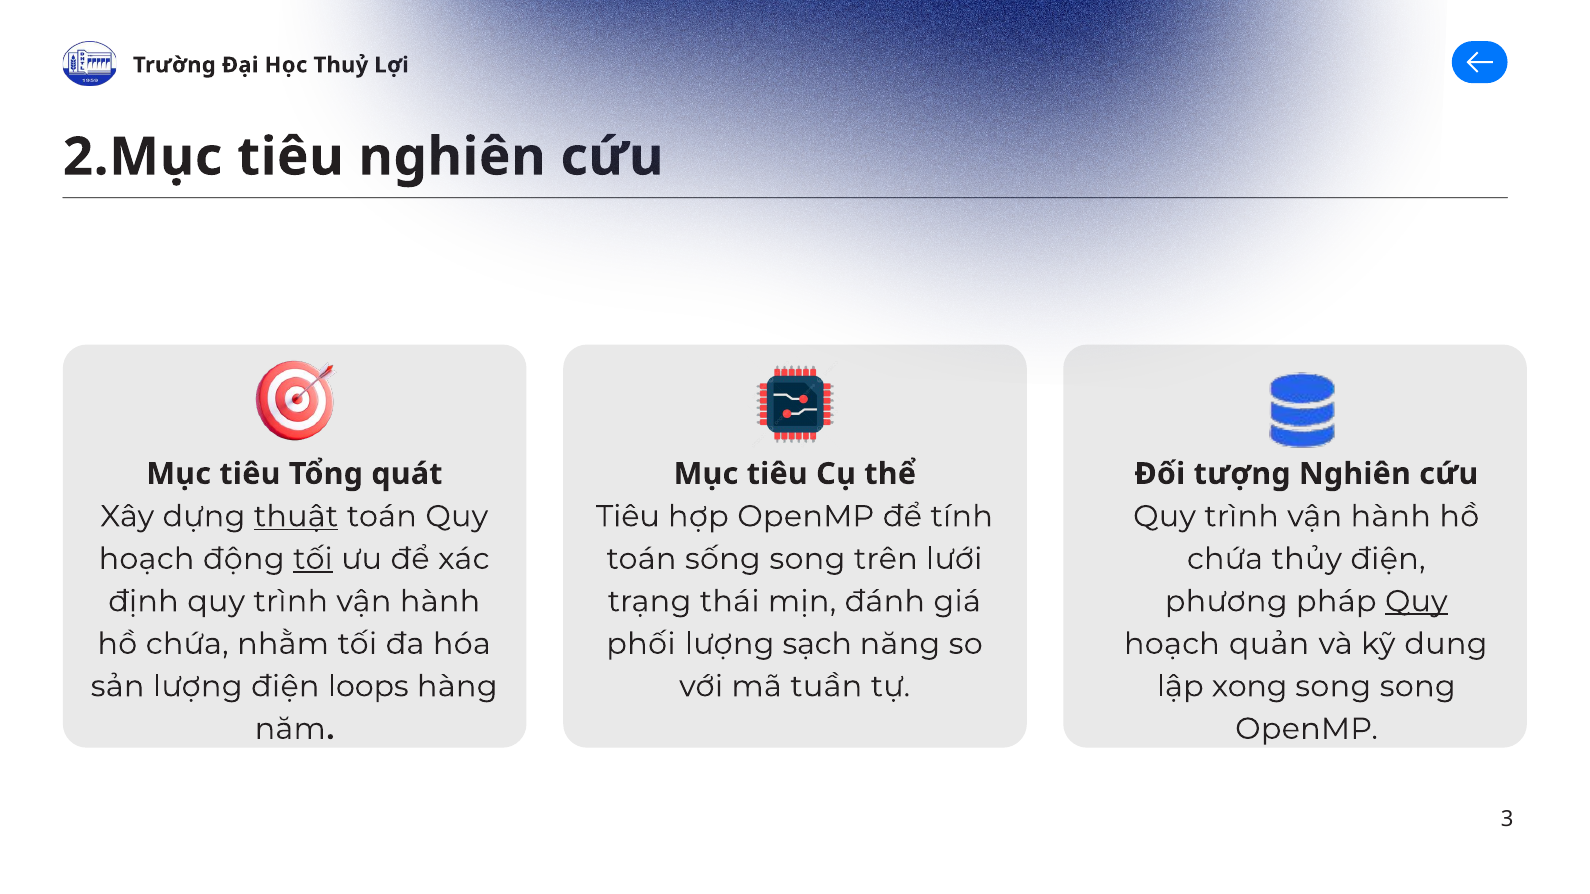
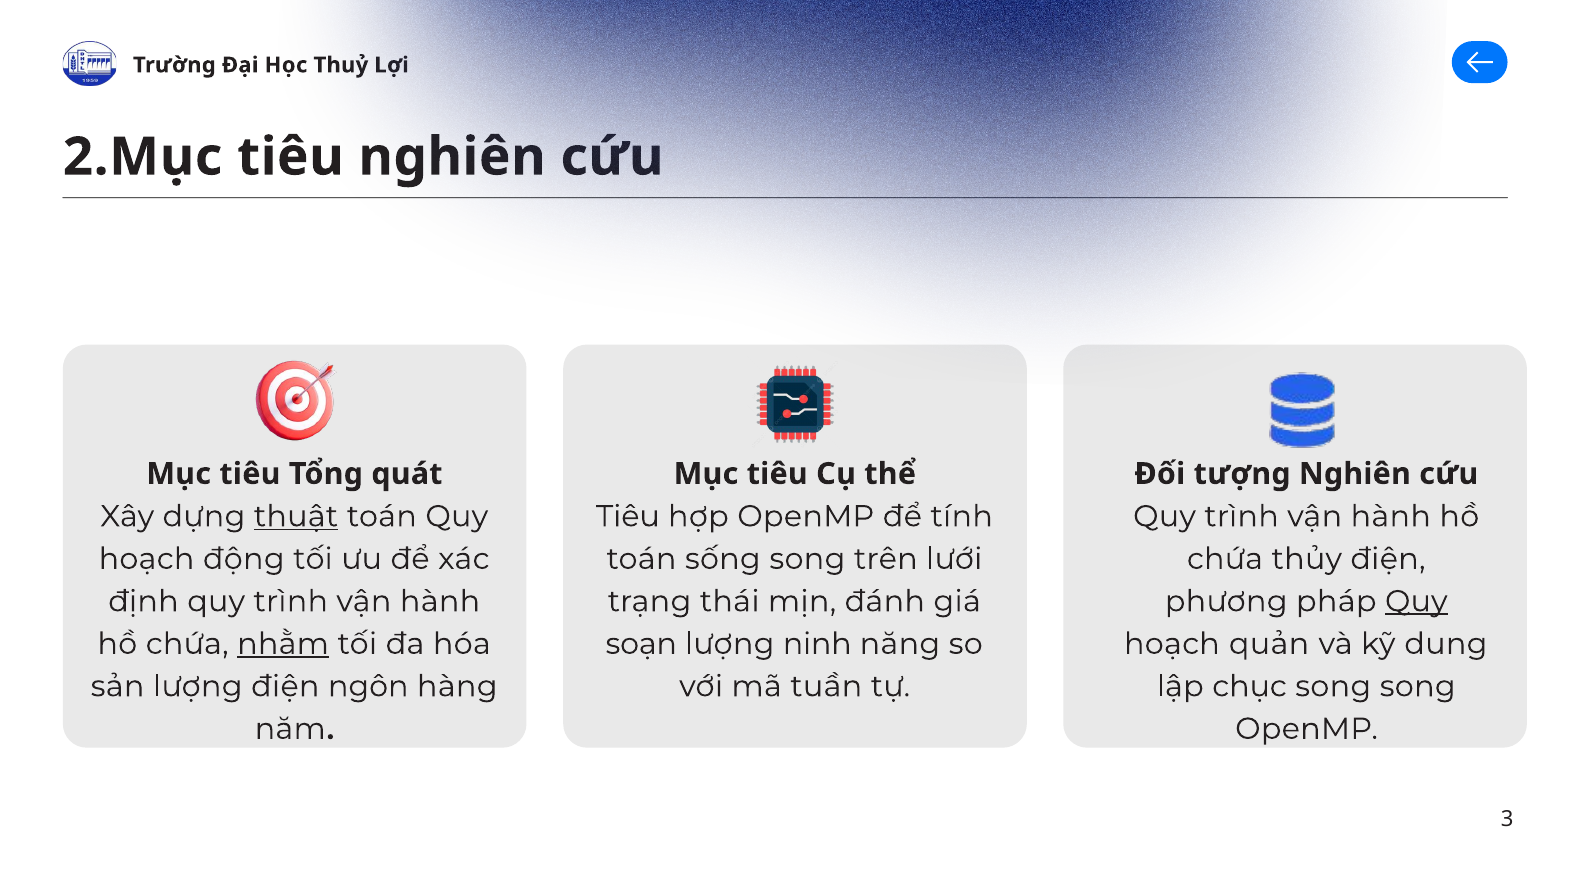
tối underline: present -> none (313, 559)
nhằm underline: none -> present (283, 644)
phối: phối -> soạn (641, 644)
sạch: sạch -> ninh (817, 644)
loops: loops -> ngôn (368, 687)
xong: xong -> chục (1250, 687)
